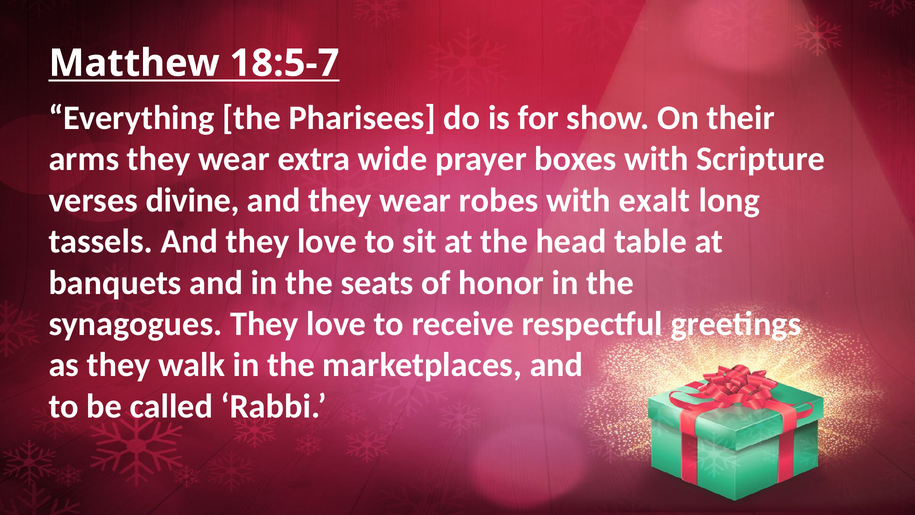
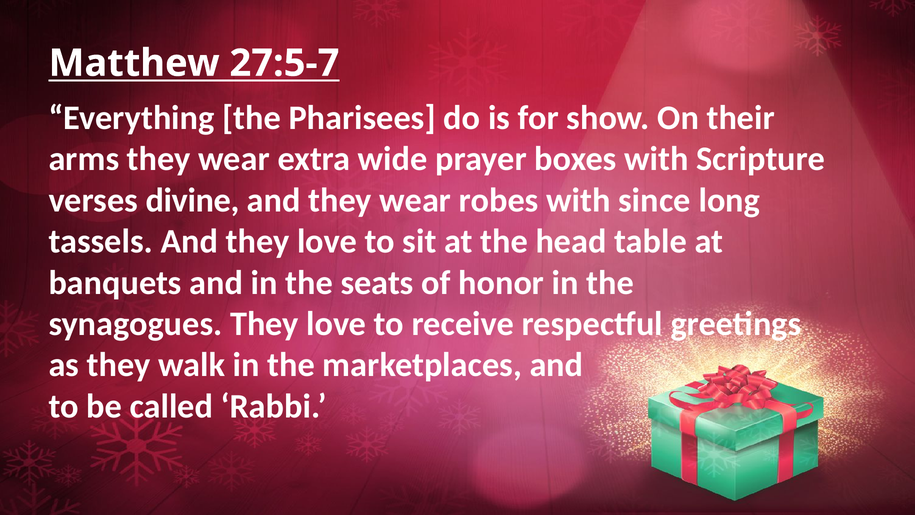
18:5-7: 18:5-7 -> 27:5-7 (284, 63)
exalt: exalt -> since (654, 200)
